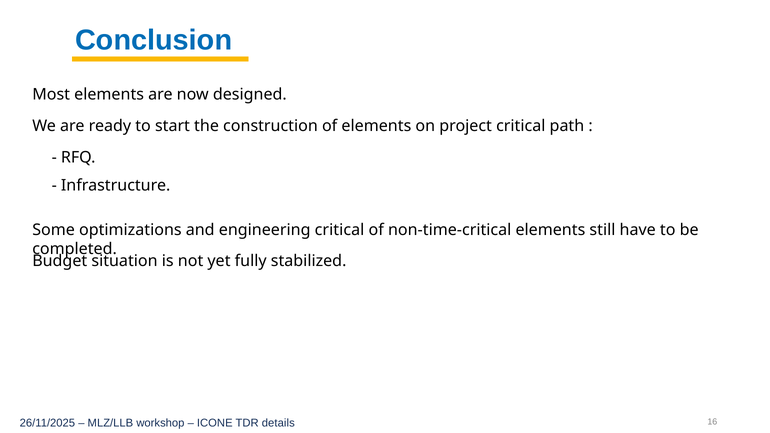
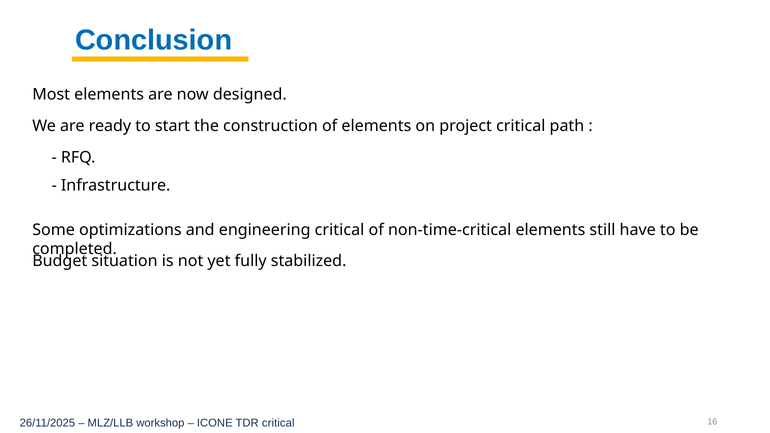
TDR details: details -> critical (278, 423)
